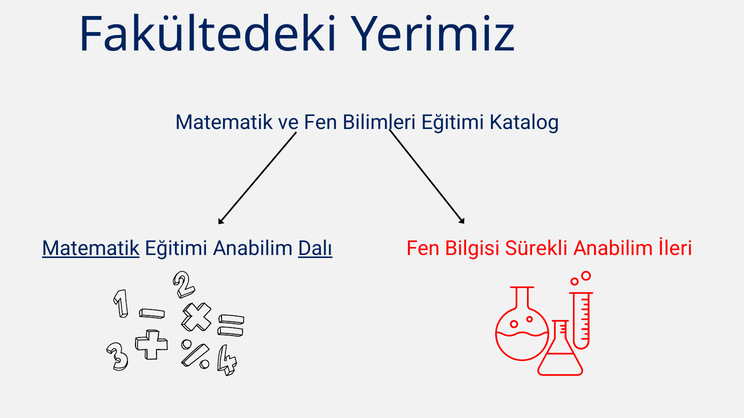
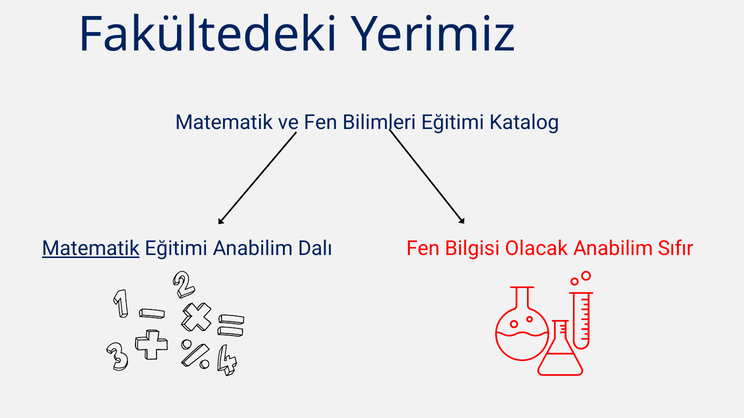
Dalı underline: present -> none (315, 249)
Sürekli: Sürekli -> Olacak (537, 249)
İleri: İleri -> Sıfır (676, 249)
